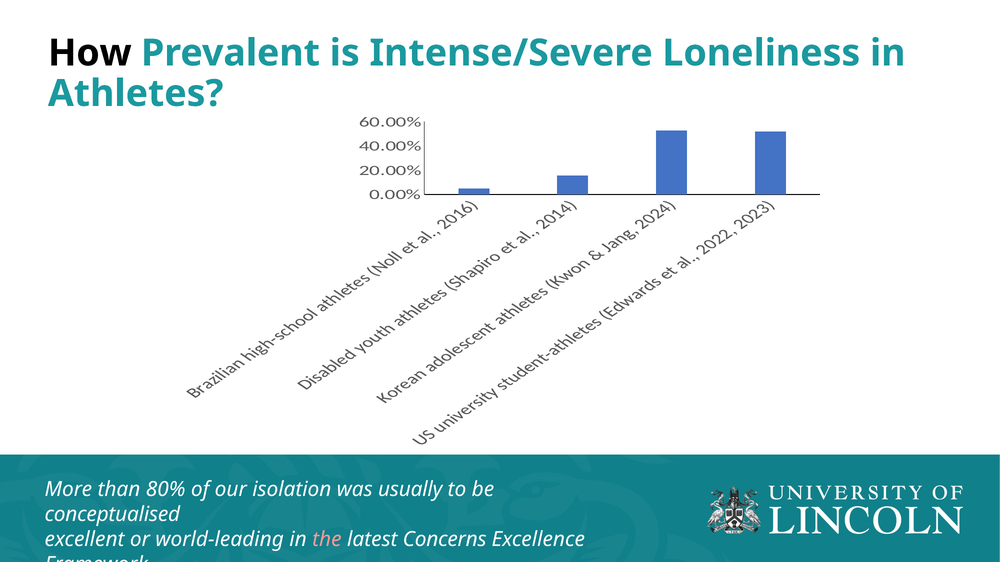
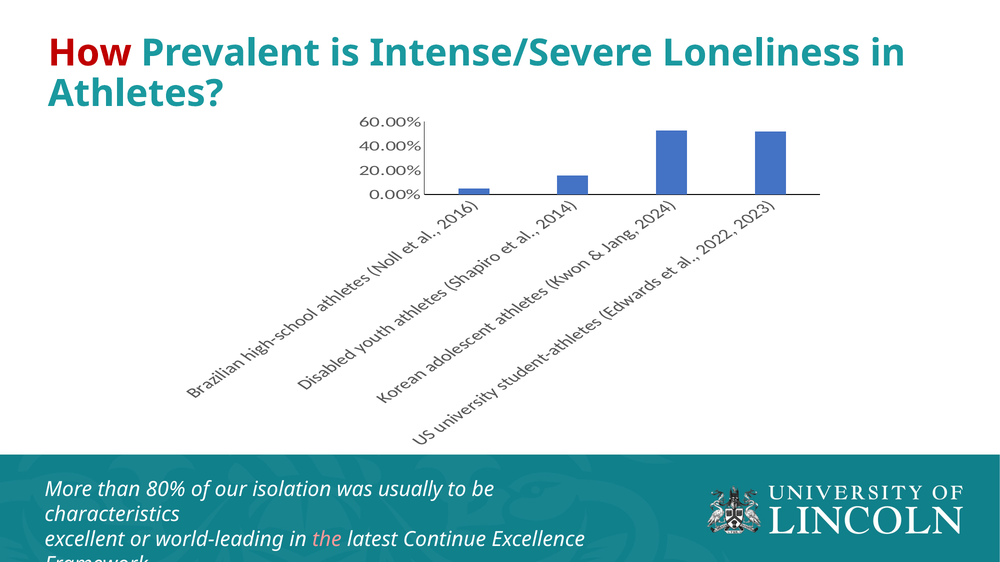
How colour: black -> red (90, 53)
conceptualised: conceptualised -> characteristics (112, 515)
Concerns: Concerns -> Continue (445, 540)
